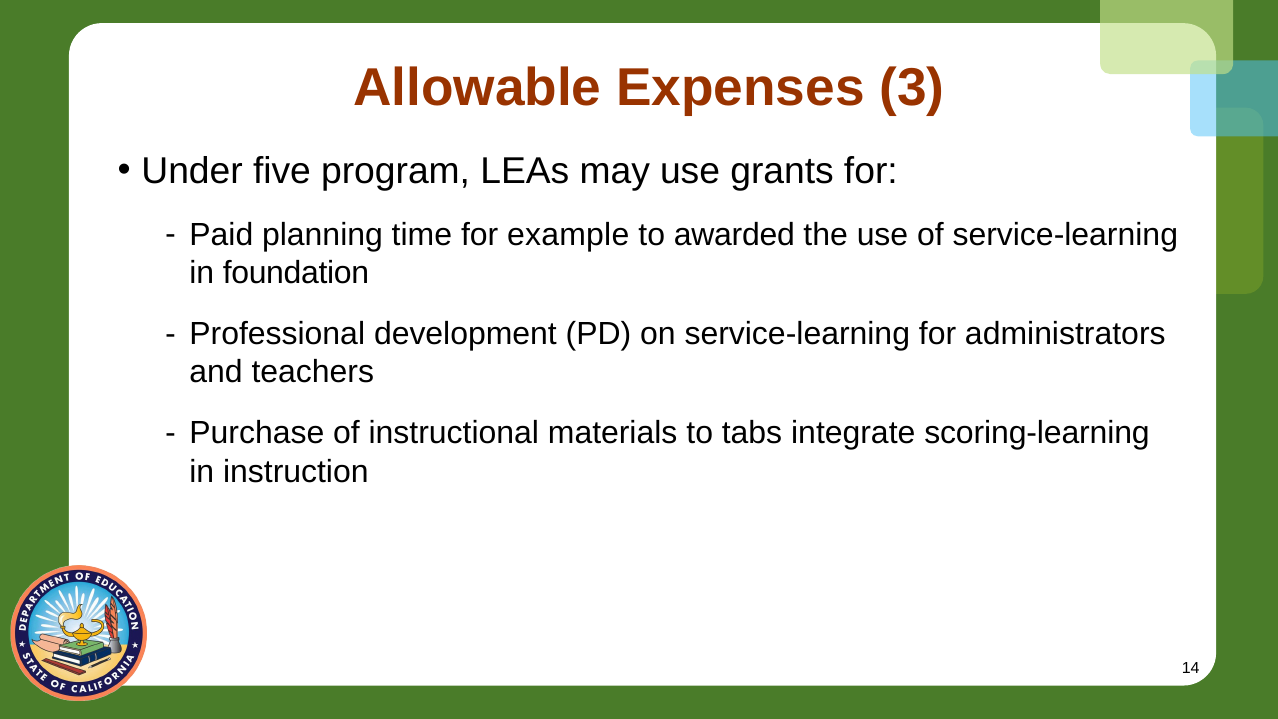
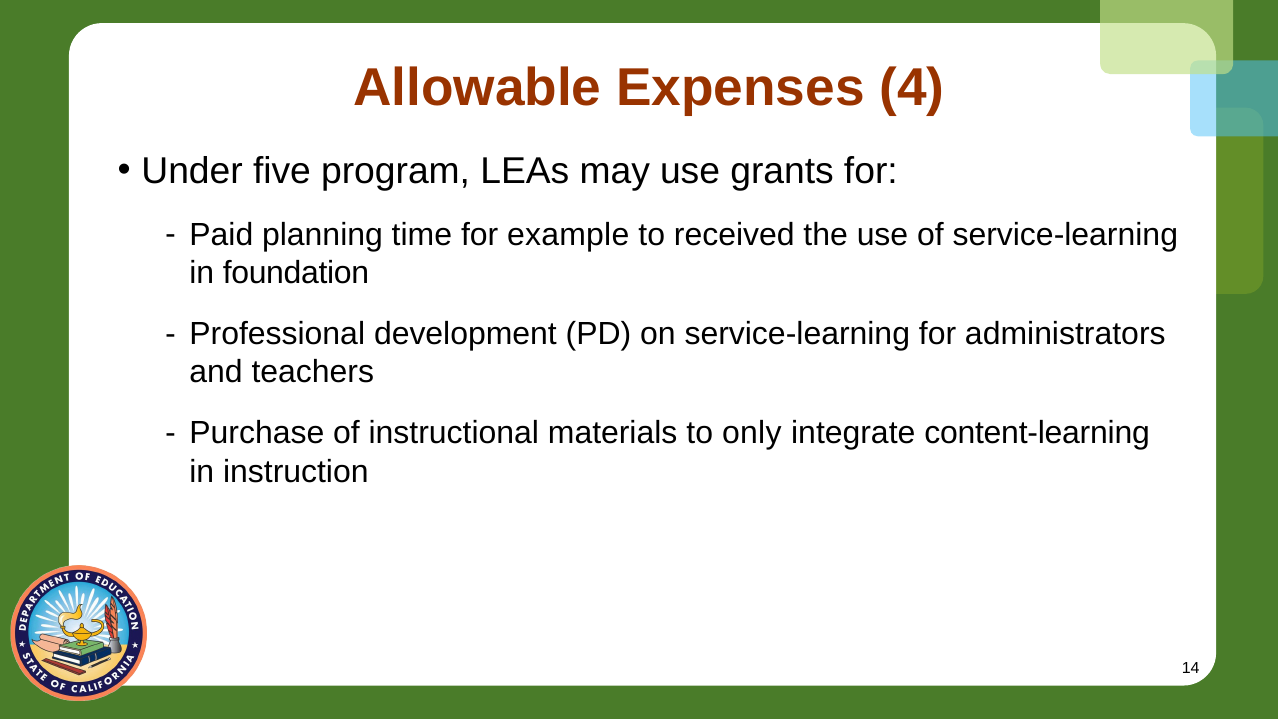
3: 3 -> 4 (912, 88)
awarded: awarded -> received (734, 235)
tabs: tabs -> only (752, 433)
scoring-learning: scoring-learning -> content-learning (1037, 433)
